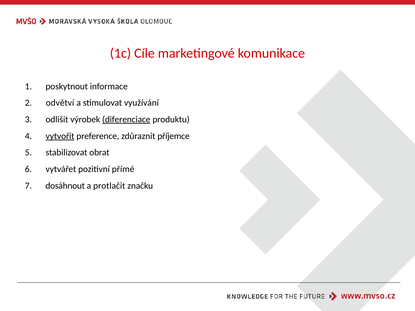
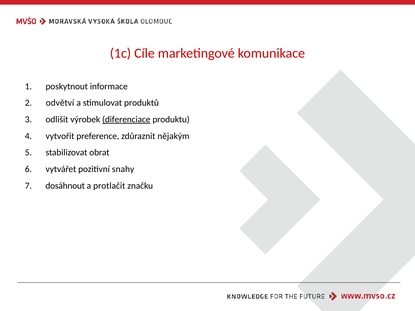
využívání: využívání -> produktů (141, 103)
vytvořit underline: present -> none (60, 136)
příjemce: příjemce -> nějakým (173, 136)
přímé: přímé -> snahy (123, 169)
